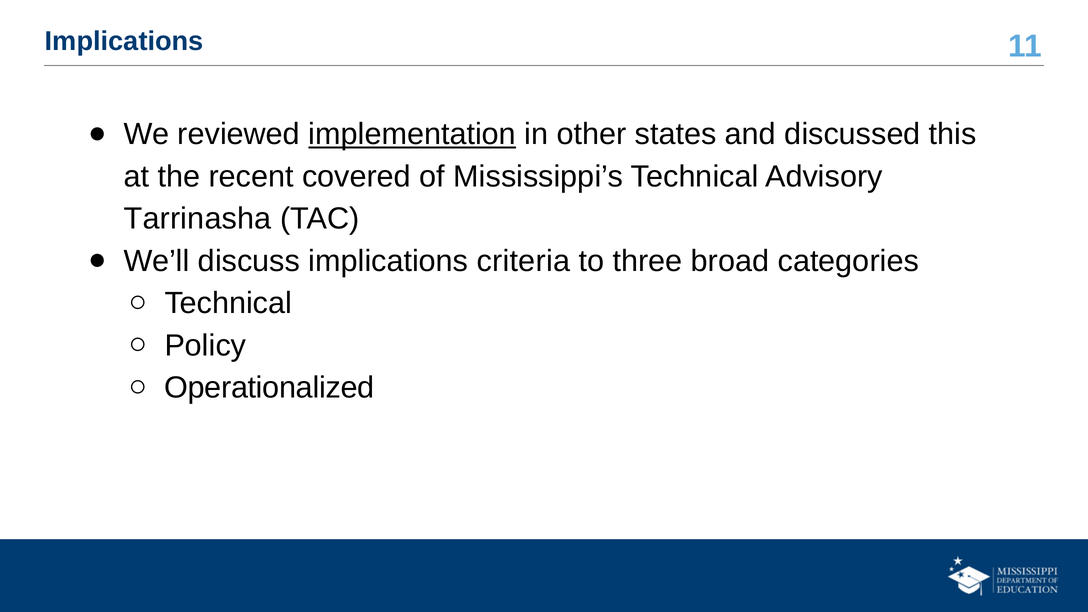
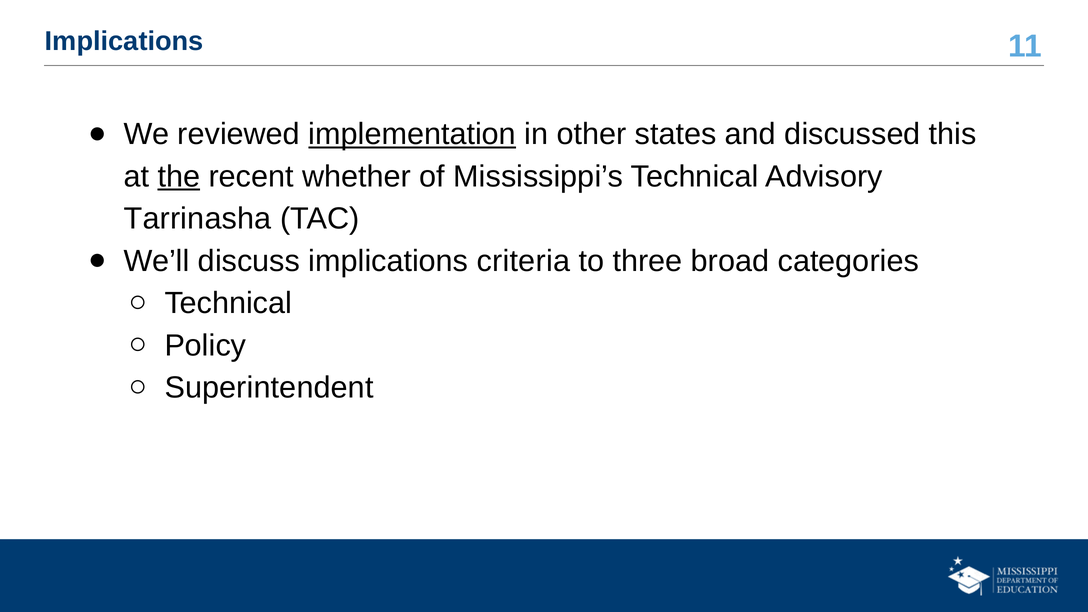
the underline: none -> present (179, 176)
covered: covered -> whether (357, 176)
Operationalized: Operationalized -> Superintendent (269, 388)
